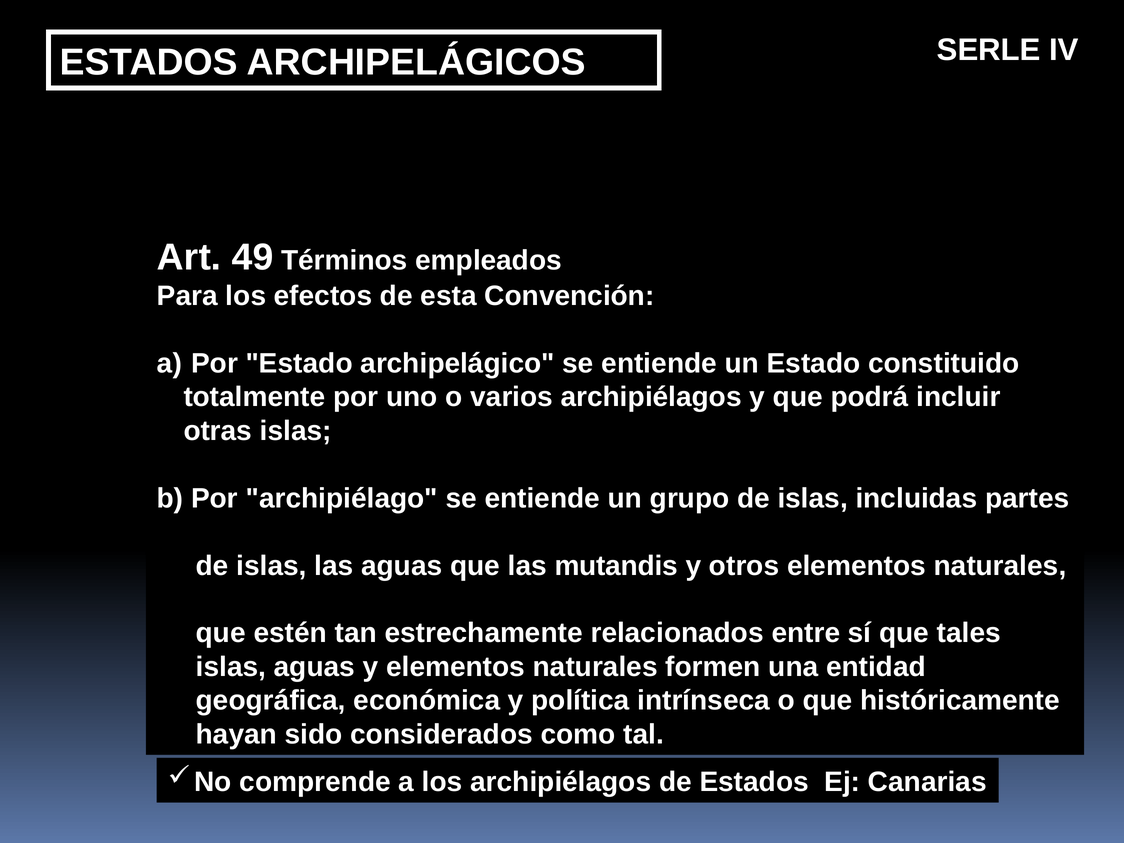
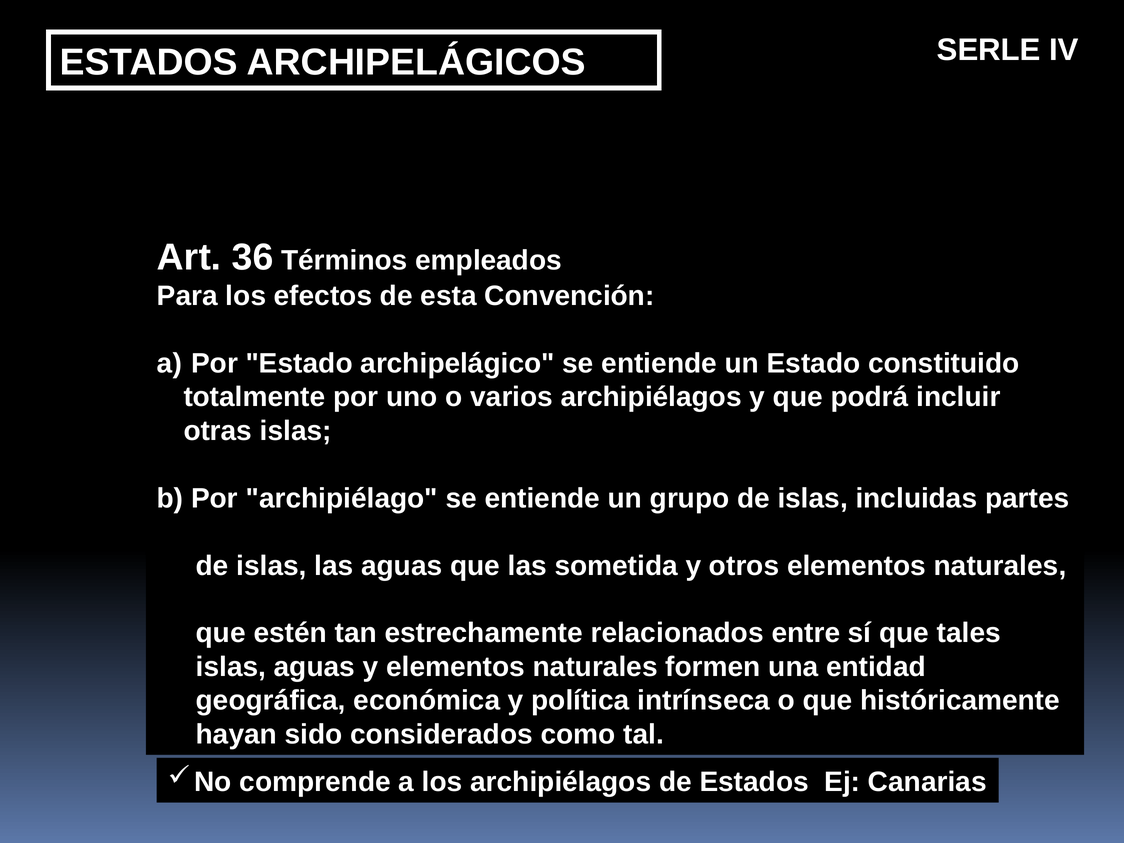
49: 49 -> 36 (253, 257)
mutandis: mutandis -> sometida (616, 566)
